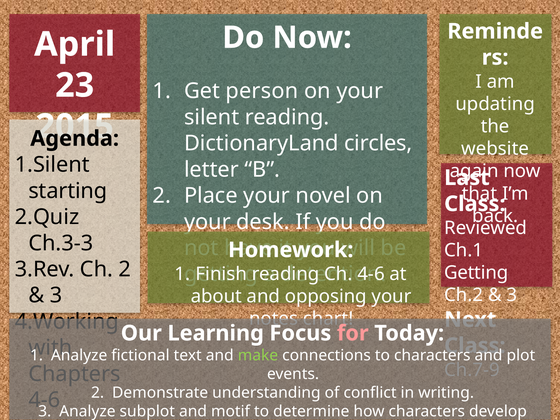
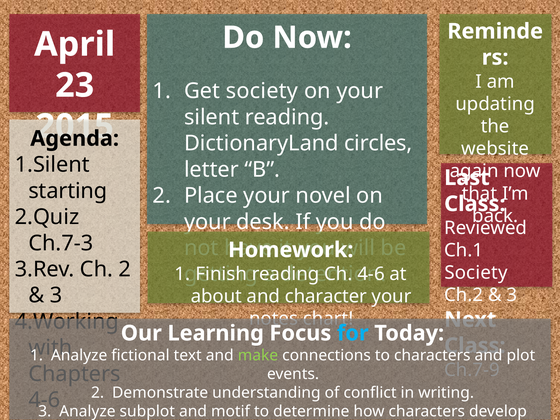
Get person: person -> society (262, 91)
Ch.3-3: Ch.3-3 -> Ch.7-3 (61, 243)
Getting: Getting -> Society (476, 273)
opposing: opposing -> character (326, 296)
for colour: pink -> light blue (353, 333)
